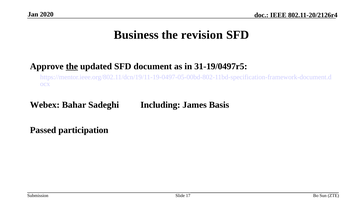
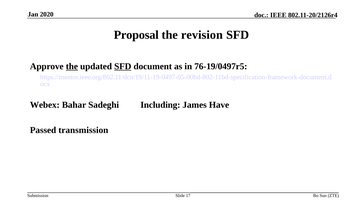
Business: Business -> Proposal (136, 35)
SFD underline: none -> present (123, 66)
31-19/0497r5: 31-19/0497r5 -> 76-19/0497r5 (221, 66)
Basis: Basis -> Have (219, 105)
participation: participation -> transmission (83, 130)
